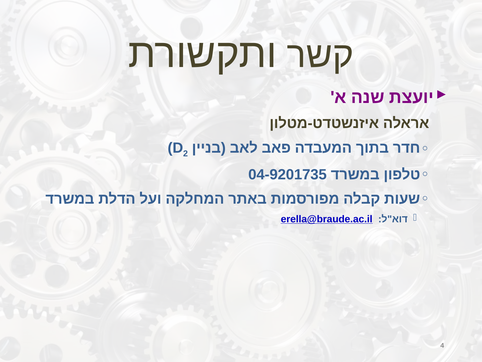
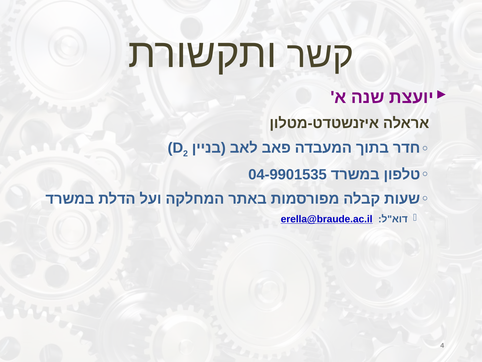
04-9201735: 04-9201735 -> 04-9901535 (288, 175)
